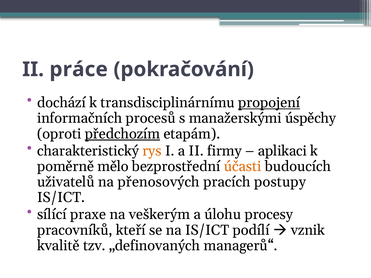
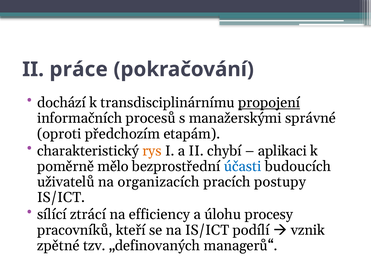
úspěchy: úspěchy -> správné (310, 118)
předchozím underline: present -> none (122, 134)
firmy: firmy -> chybí (224, 151)
účasti colour: orange -> blue (243, 166)
přenosových: přenosových -> organizacích (159, 182)
praxe: praxe -> ztrácí (88, 215)
veškerým: veškerým -> efficiency (159, 215)
kvalitě: kvalitě -> zpětné (58, 246)
